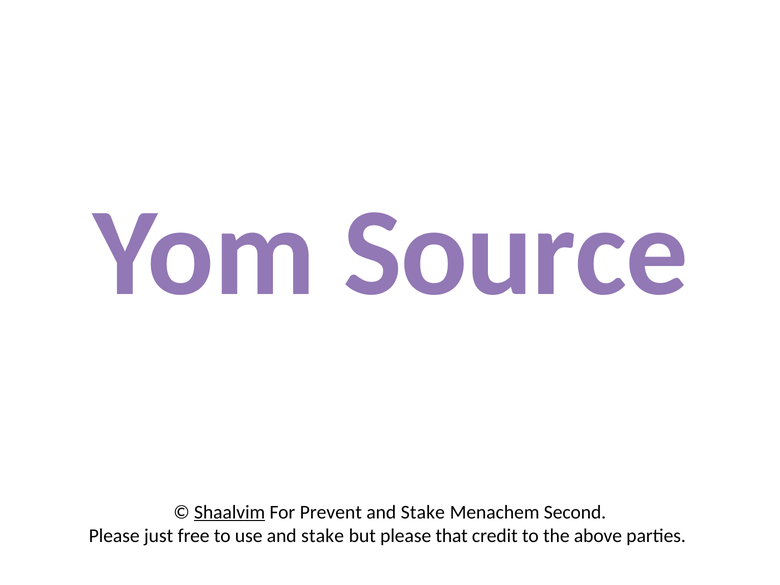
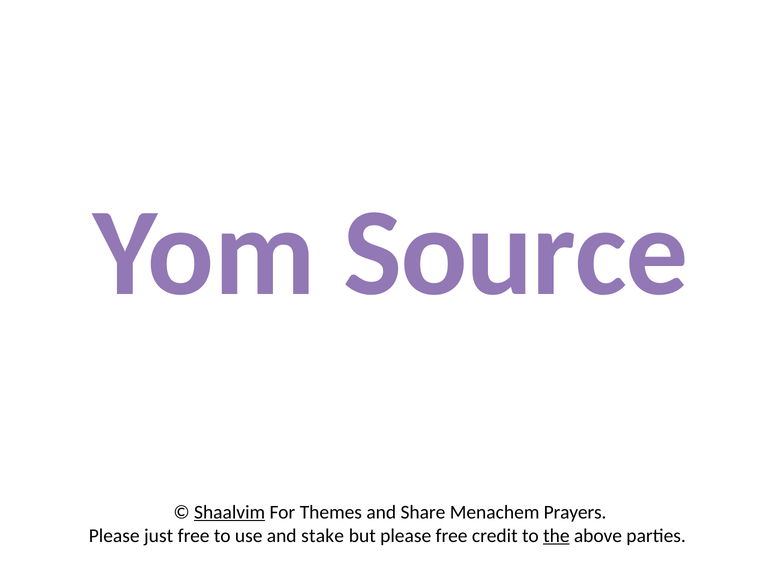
Prevent: Prevent -> Themes (331, 512)
Stake: Stake -> Share (423, 512)
Second: Second -> Prayers (575, 512)
please that: that -> free (452, 536)
the underline: none -> present (556, 536)
